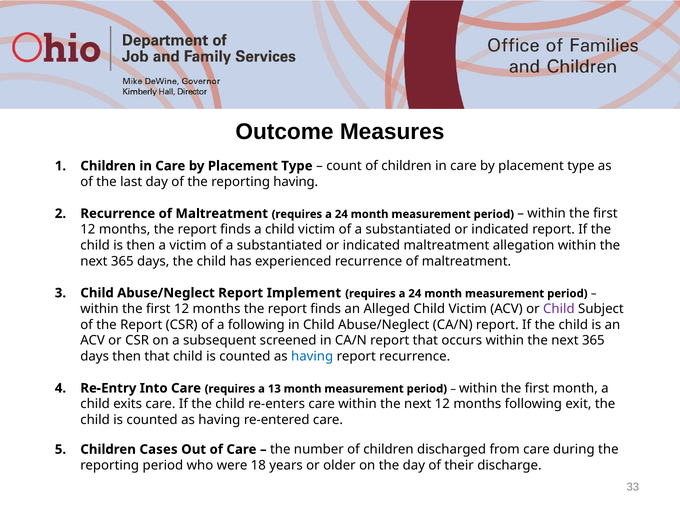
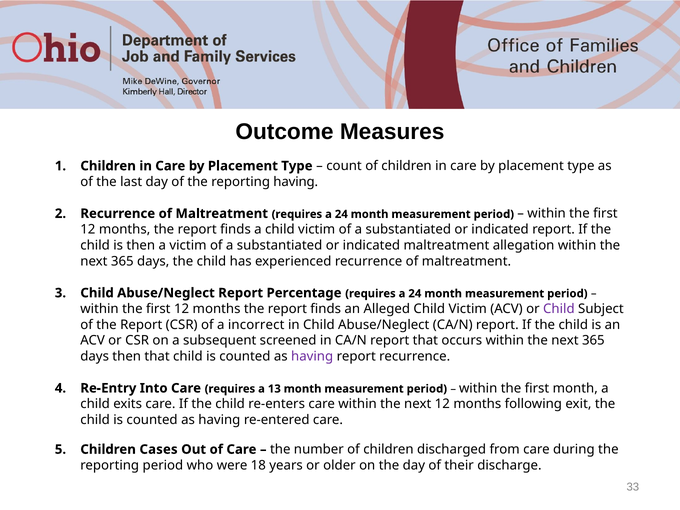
Implement: Implement -> Percentage (304, 293)
a following: following -> incorrect (256, 325)
having colour: blue -> purple (312, 356)
